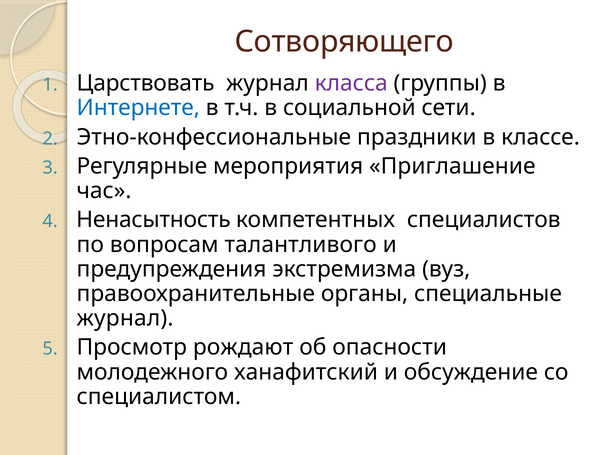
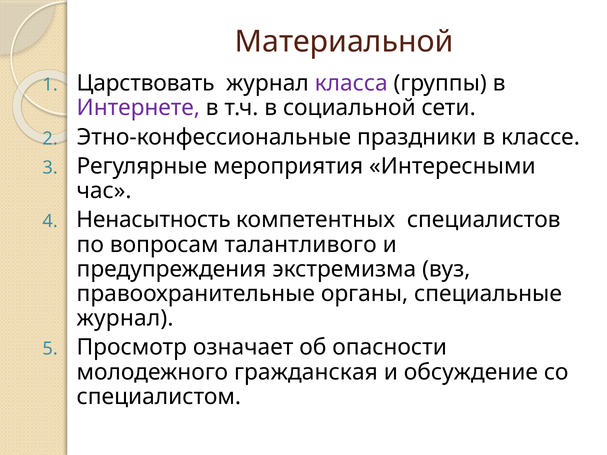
Сотворяющего: Сотворяющего -> Материальной (344, 42)
Интернете colour: blue -> purple (138, 108)
Приглашение: Приглашение -> Интересными (452, 166)
рождают: рождают -> означает (243, 348)
ханафитский: ханафитский -> гражданская (306, 372)
